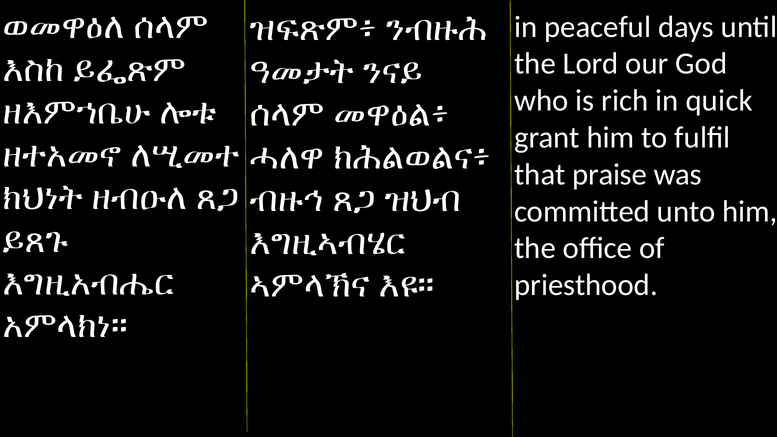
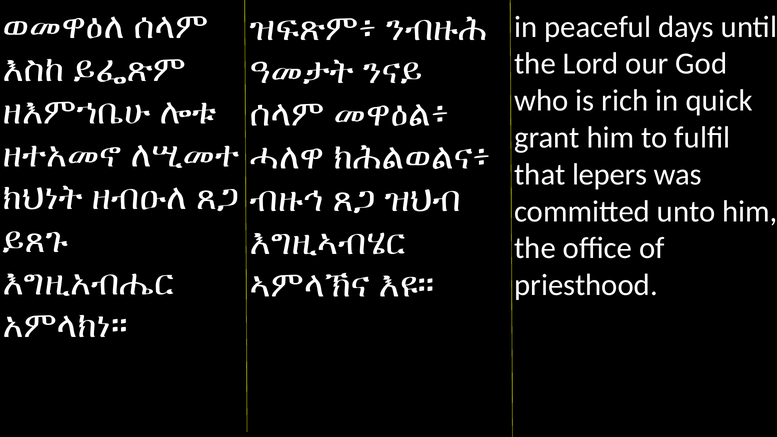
praise: praise -> lepers (610, 175)
